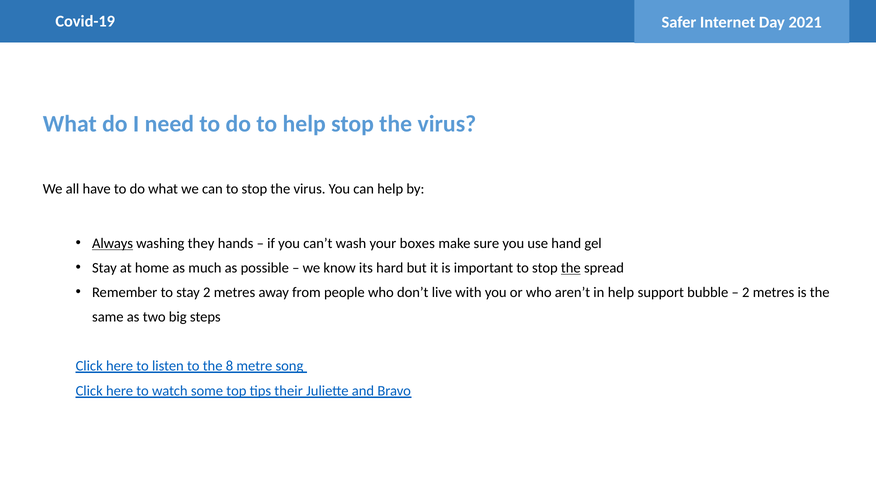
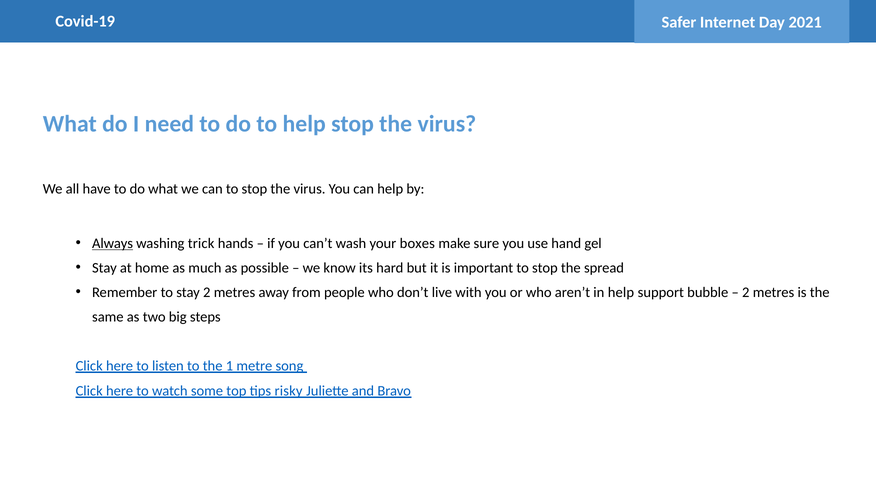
they: they -> trick (201, 243)
the underline: present -> none (571, 268)
8: 8 -> 1 (230, 366)
their: their -> risky (289, 391)
